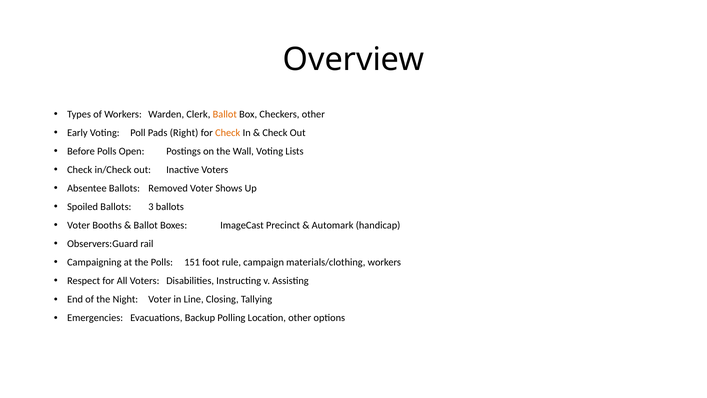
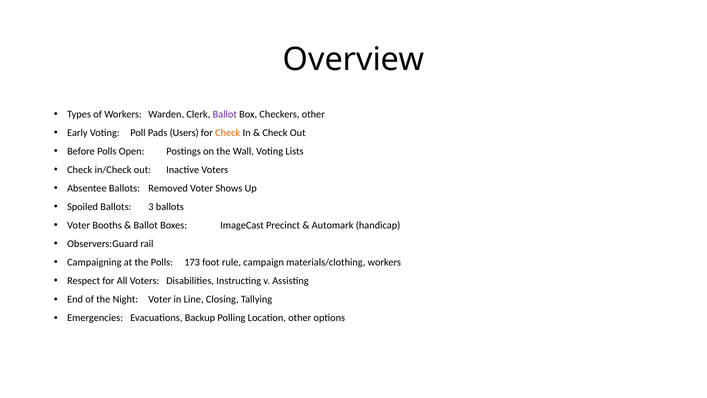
Ballot colour: orange -> purple (225, 114)
Right: Right -> Users (184, 133)
151: 151 -> 173 (192, 262)
